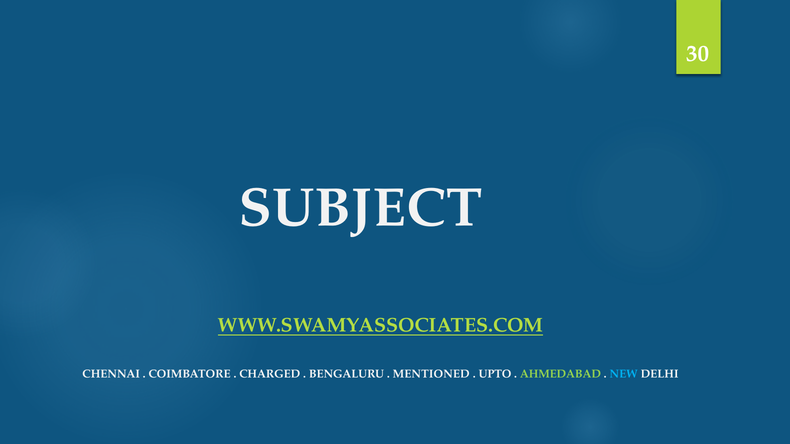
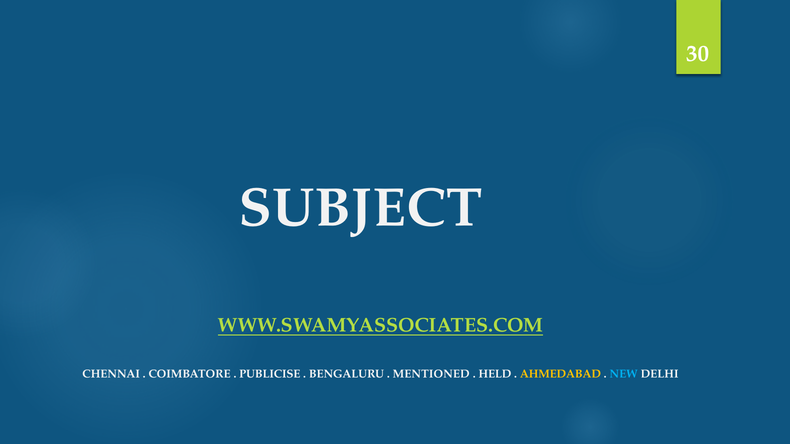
CHARGED: CHARGED -> PUBLICISE (270, 374)
UPTO: UPTO -> HELD (495, 374)
AHMEDABAD colour: light green -> yellow (560, 374)
